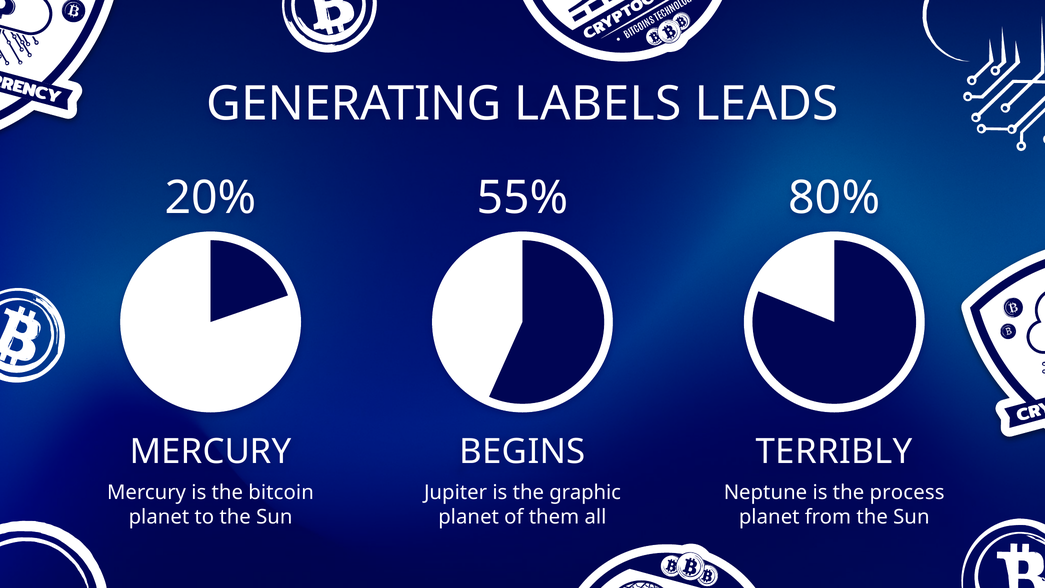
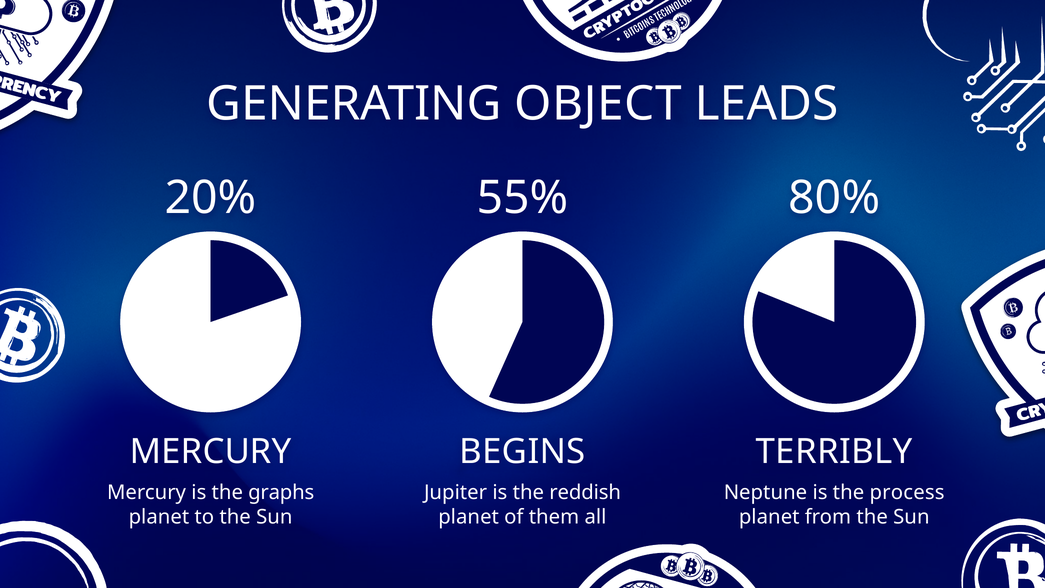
LABELS: LABELS -> OBJECT (598, 104)
bitcoin: bitcoin -> graphs (281, 493)
graphic: graphic -> reddish (585, 493)
